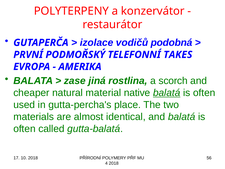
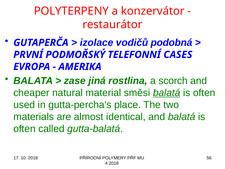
TAKES: TAKES -> CASES (178, 55)
native: native -> směsi (137, 93)
